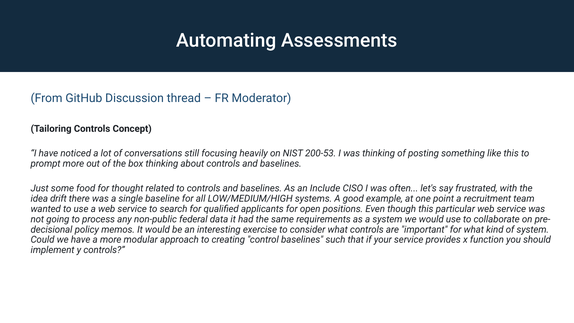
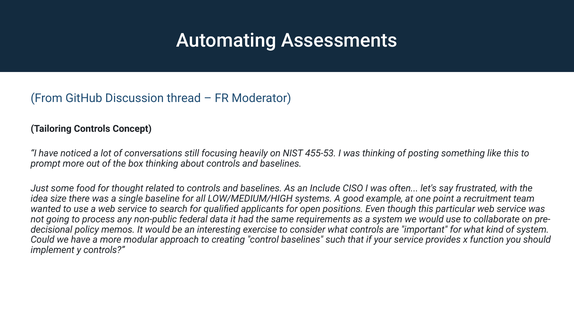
200-53: 200-53 -> 455-53 (321, 153)
drift: drift -> size (58, 199)
